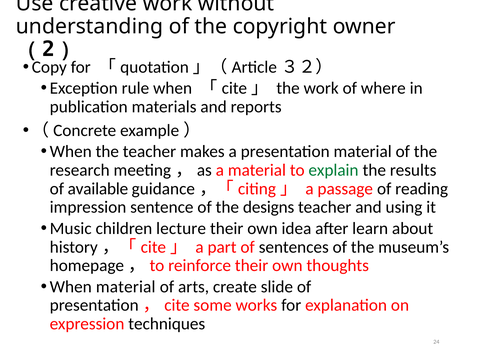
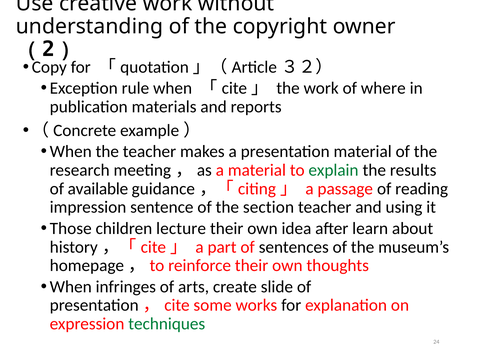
designs: designs -> section (268, 207)
Music: Music -> Those (71, 228)
When material: material -> infringes (126, 286)
techniques colour: black -> green (167, 324)
